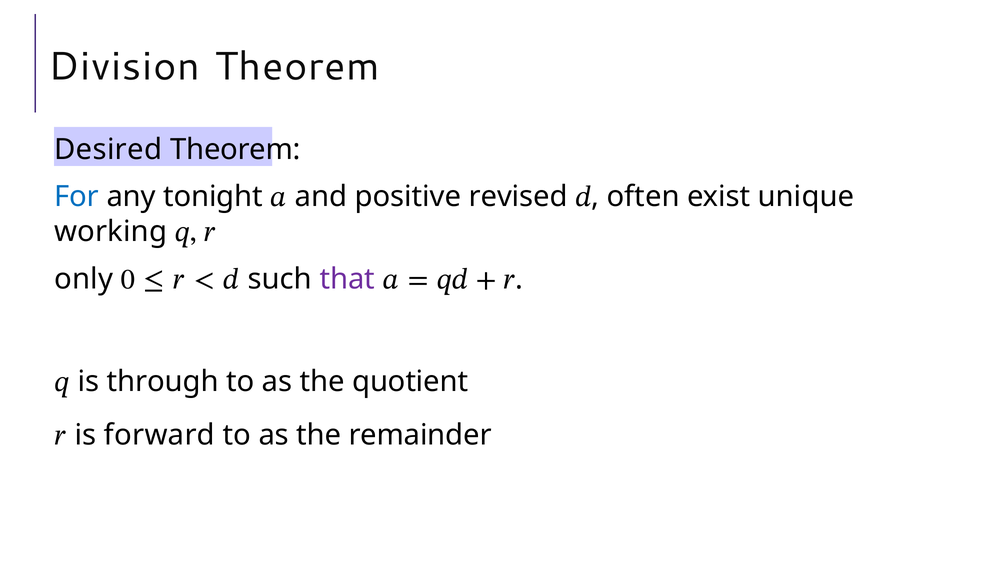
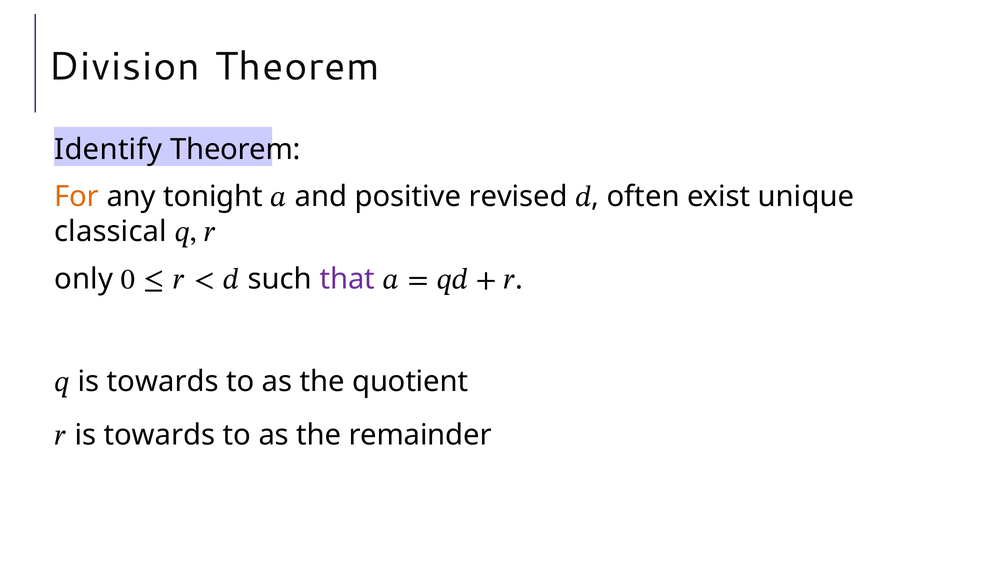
Desired: Desired -> Identify (108, 150)
For colour: blue -> orange (77, 197)
working: working -> classical (111, 232)
through: through -> towards (163, 382)
forward: forward -> towards (159, 435)
